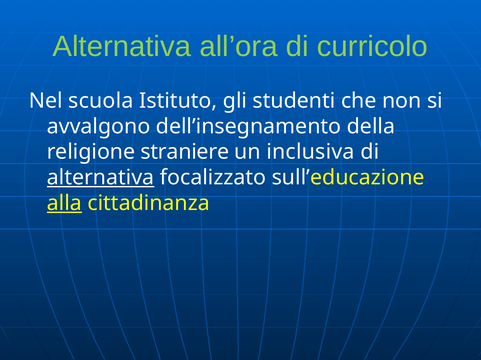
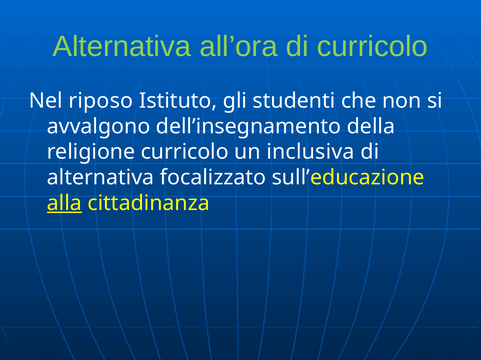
scuola: scuola -> riposo (101, 101)
religione straniere: straniere -> curricolo (185, 152)
alternativa underline: present -> none (101, 178)
